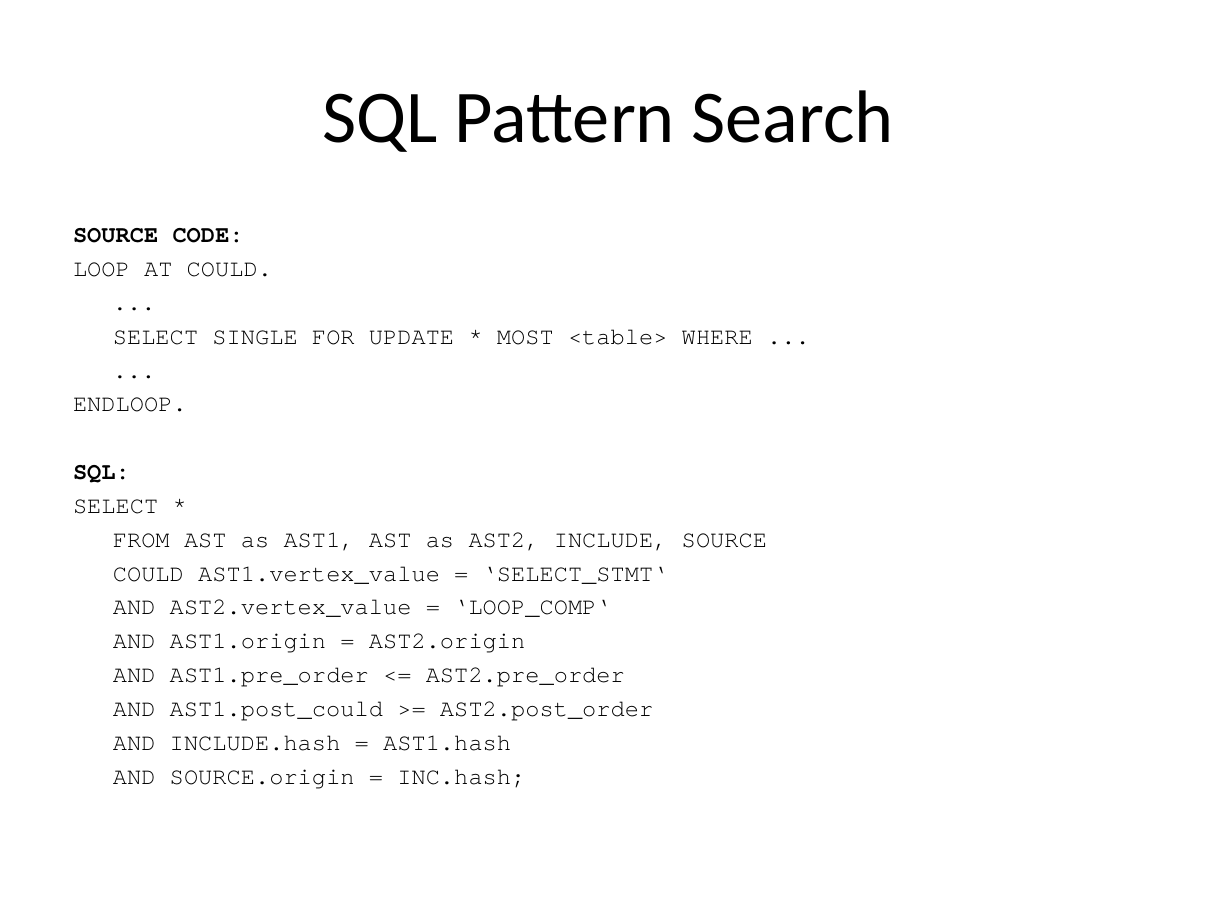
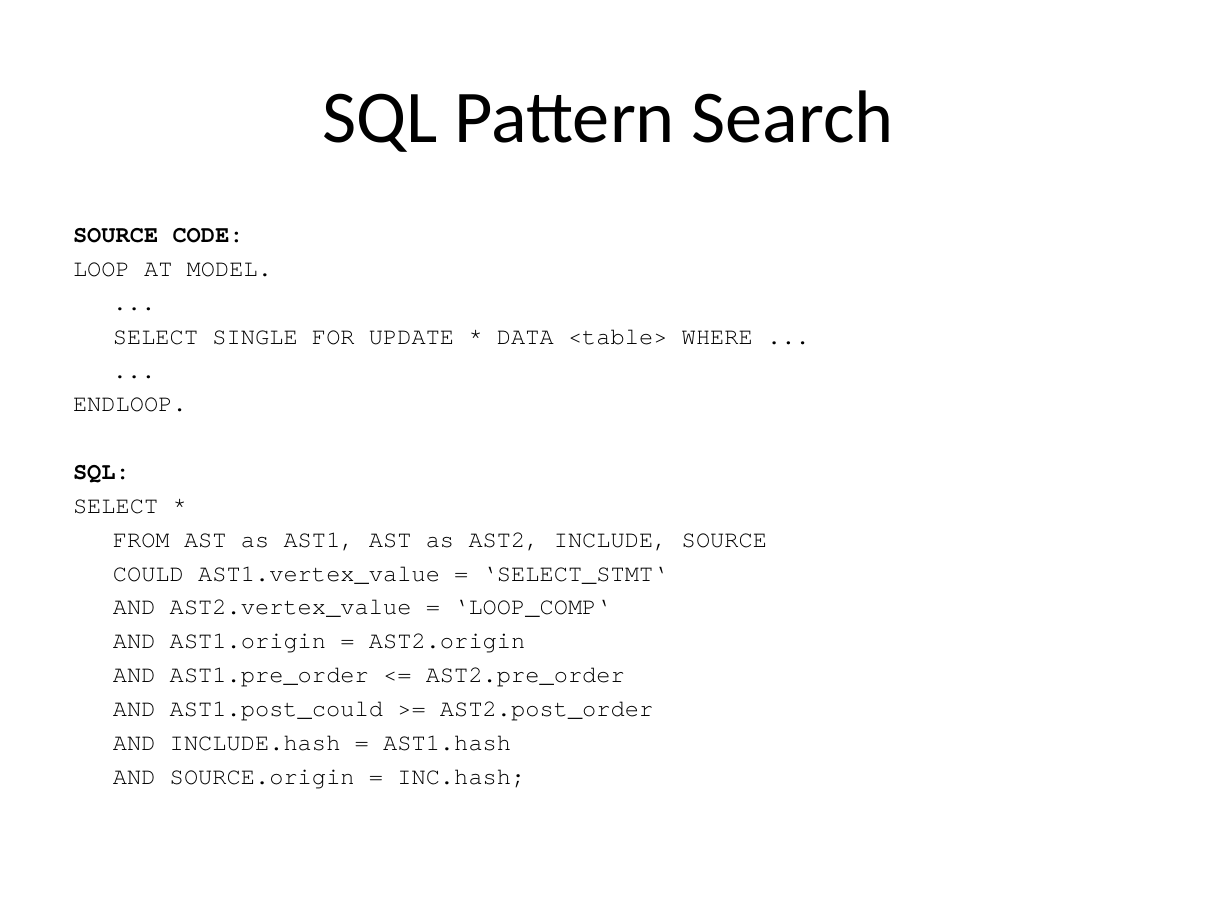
AT COULD: COULD -> MODEL (229, 269)
MOST: MOST -> DATA (525, 336)
